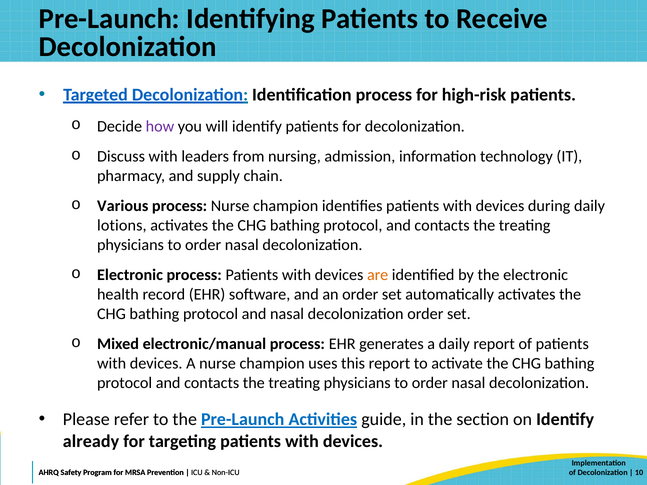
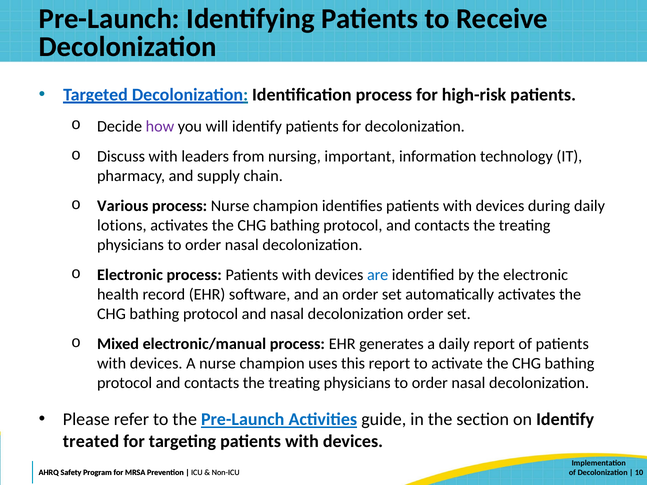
admission: admission -> important (360, 156)
are colour: orange -> blue (378, 275)
already: already -> treated (91, 441)
